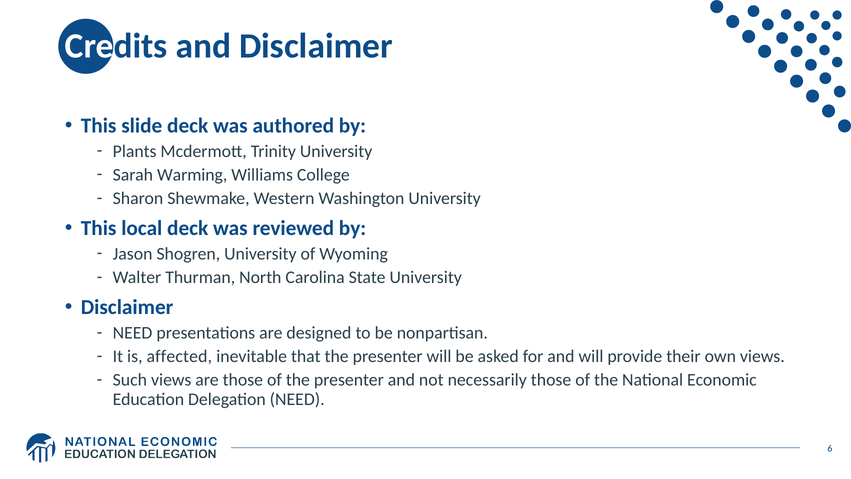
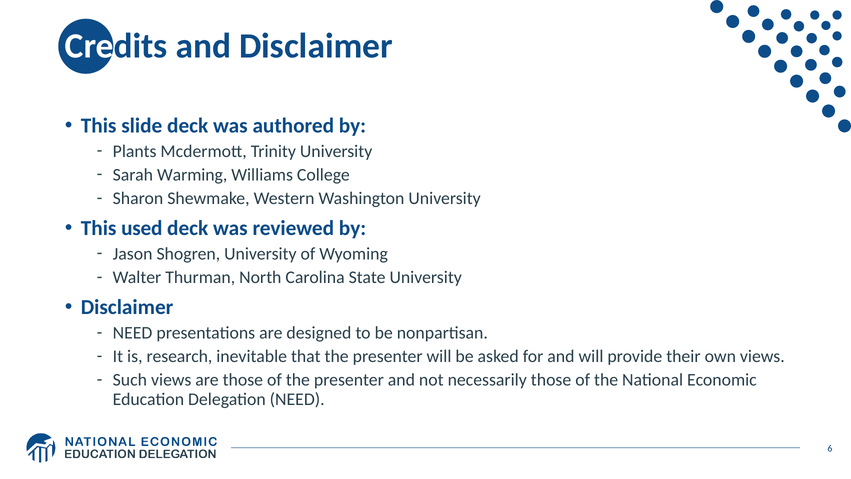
local: local -> used (142, 228)
affected: affected -> research (179, 356)
